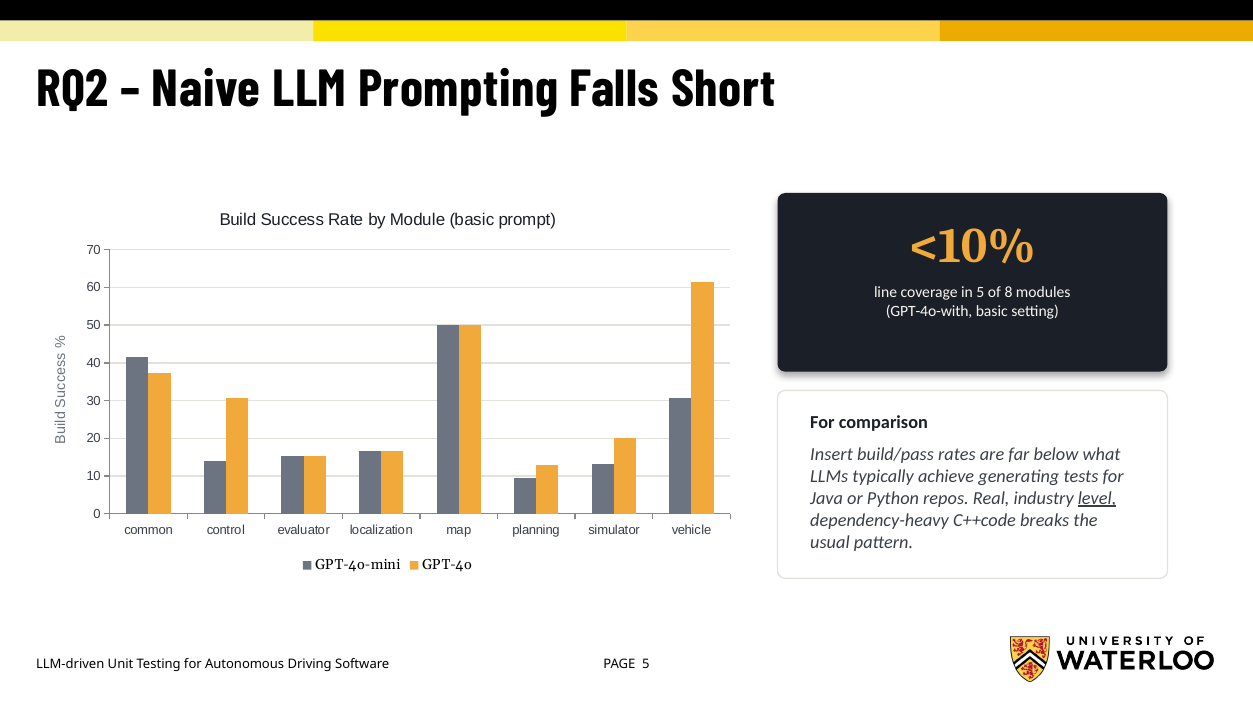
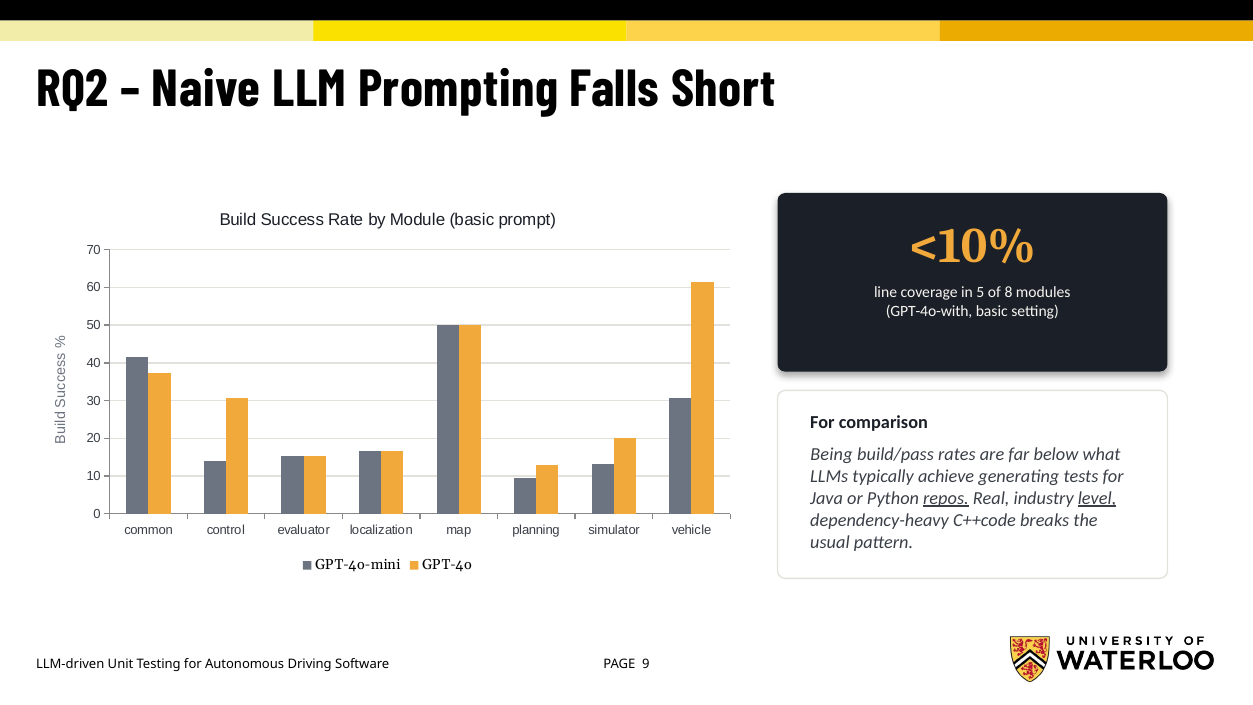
Insert: Insert -> Being (832, 454)
repos underline: none -> present (946, 498)
PAGE 5: 5 -> 9 (646, 664)
